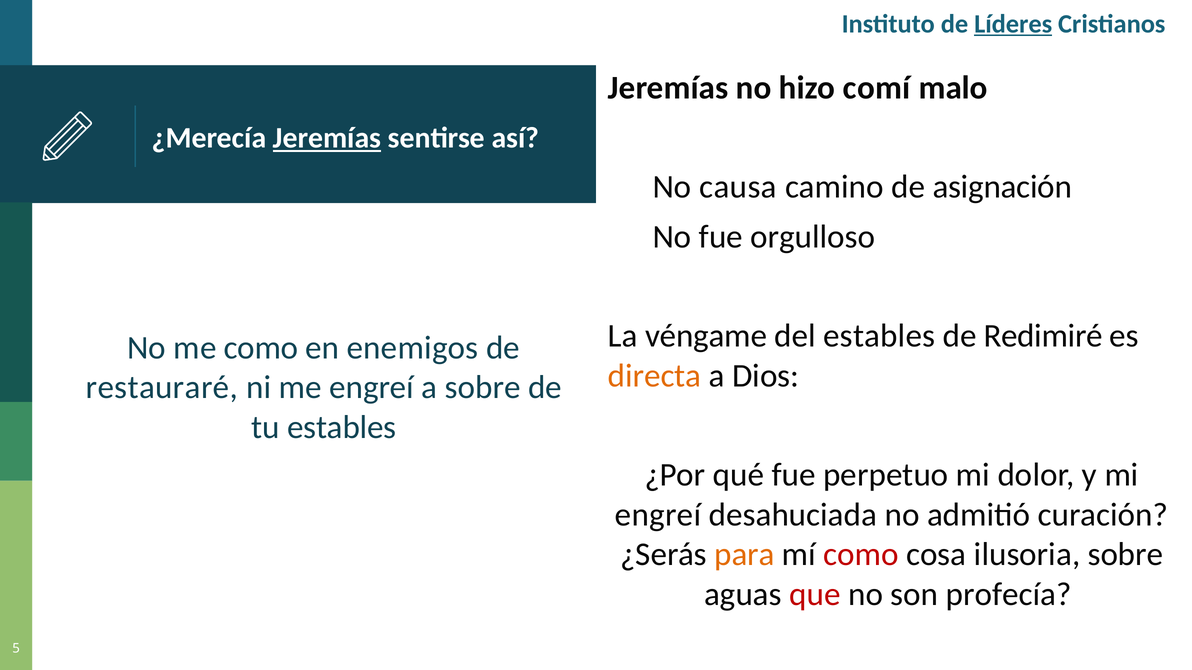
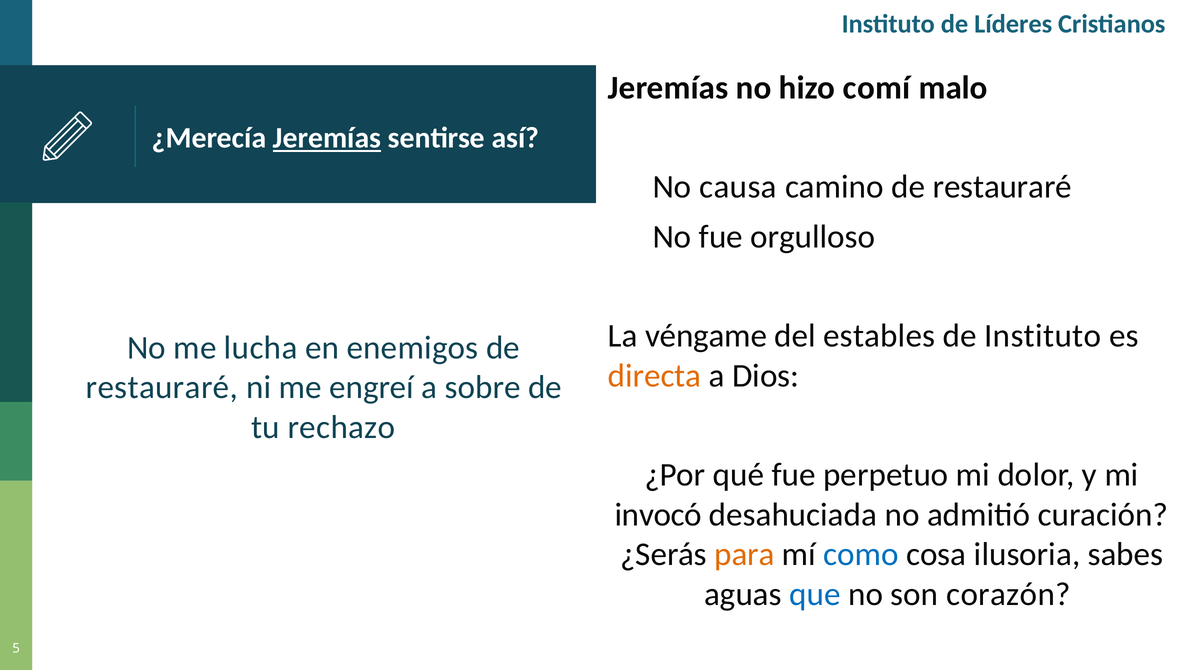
Líderes underline: present -> none (1013, 24)
camino de asignación: asignación -> restauraré (1002, 187)
de Redimiré: Redimiré -> Instituto (1043, 336)
me como: como -> lucha (261, 348)
tu estables: estables -> rechazo (341, 427)
engreí: engreí -> invocó (658, 515)
como colour: red -> blue (861, 555)
ilusoria sobre: sobre -> sabes (1125, 555)
que colour: red -> blue (815, 595)
profecía: profecía -> corazón (1008, 595)
